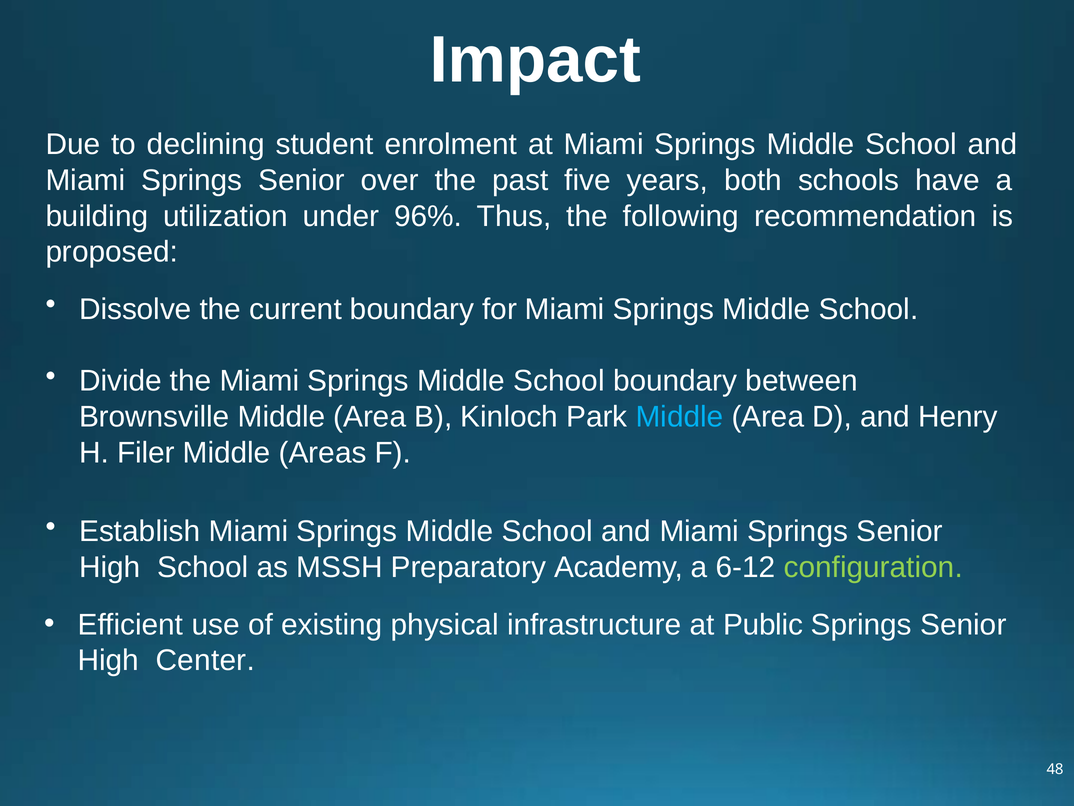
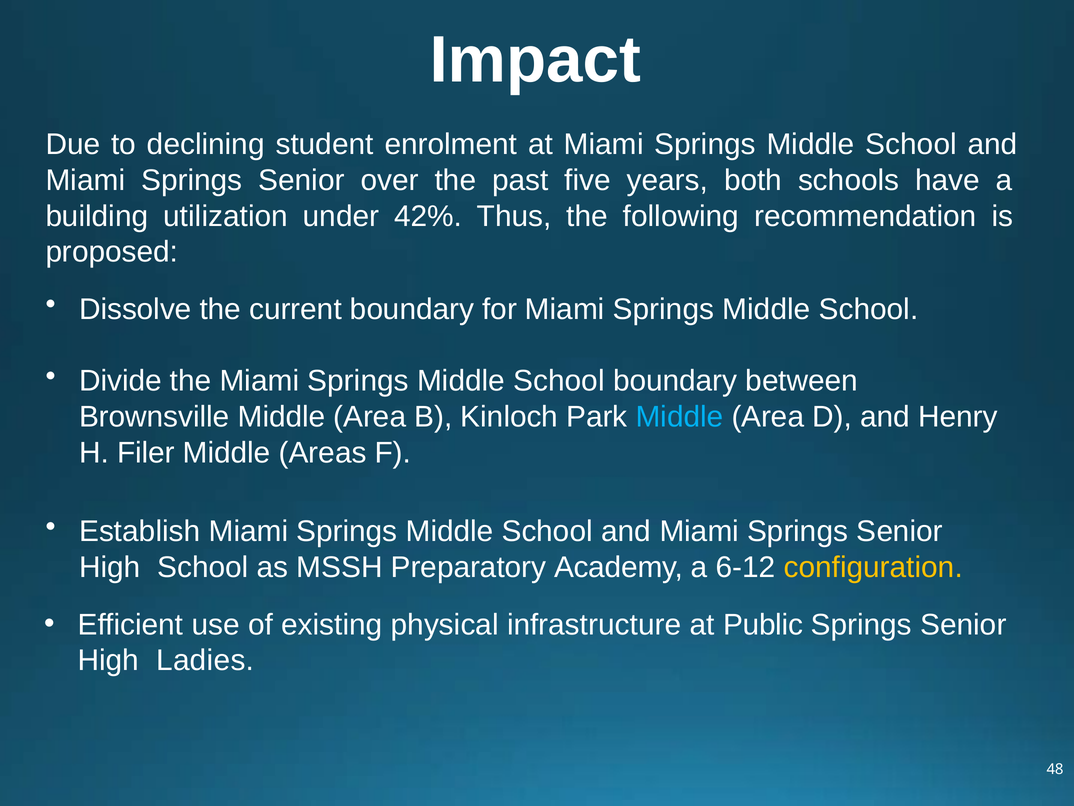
96%: 96% -> 42% (428, 216)
configuration colour: light green -> yellow (873, 567)
Center: Center -> Ladies (205, 660)
